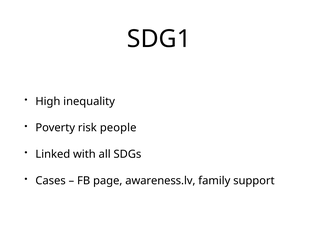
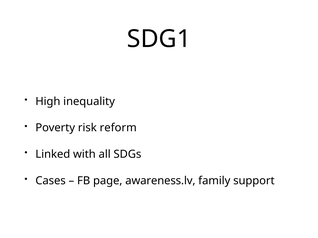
people: people -> reform (118, 128)
